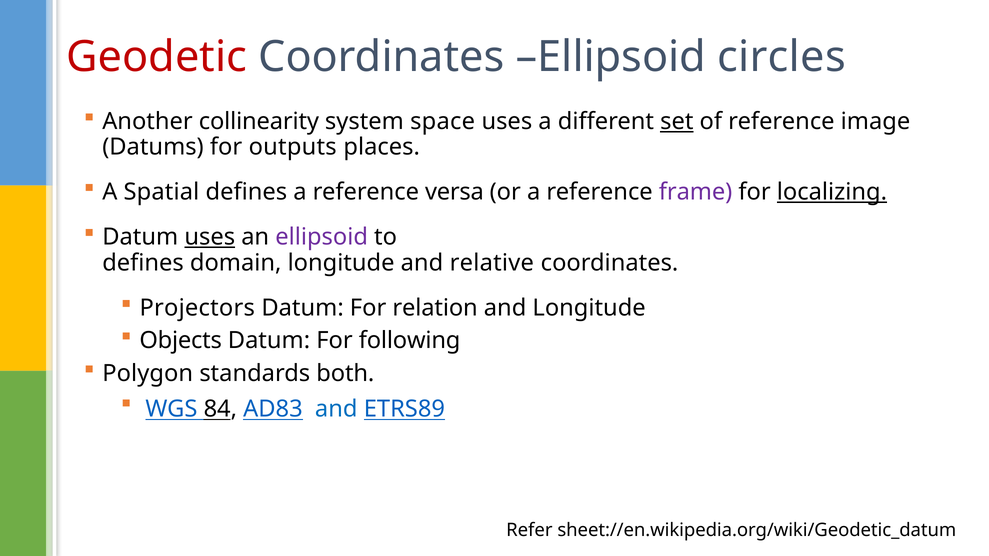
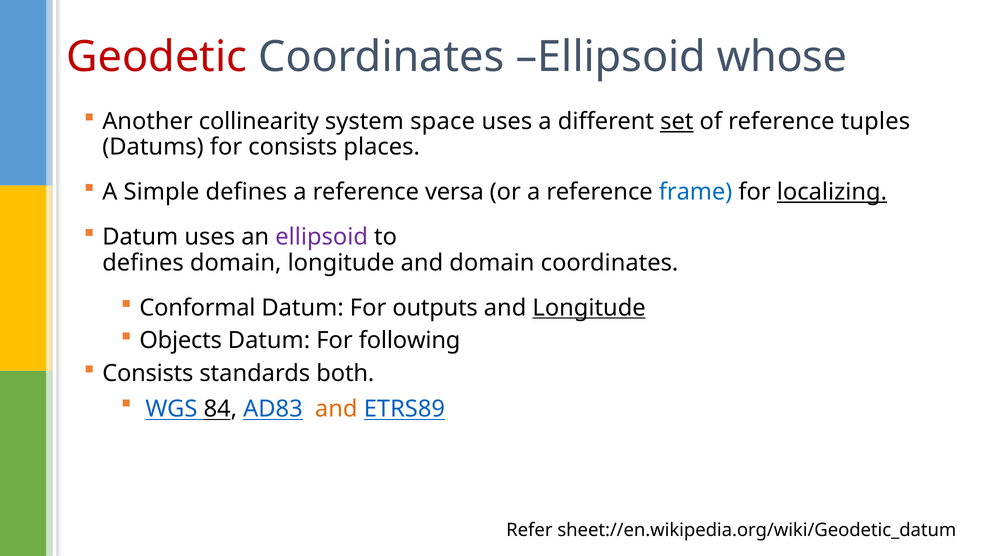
circles: circles -> whose (782, 57)
image: image -> tuples (875, 121)
for outputs: outputs -> consists (293, 147)
Spatial: Spatial -> Simple (161, 192)
frame colour: purple -> blue (696, 192)
uses underline: present -> none (210, 237)
and relative: relative -> domain (492, 263)
Projectors: Projectors -> Conformal (197, 308)
relation: relation -> outputs (435, 308)
Longitude underline: none -> present (589, 308)
Polygon: Polygon -> Consists (148, 373)
and colour: blue -> orange (336, 409)
